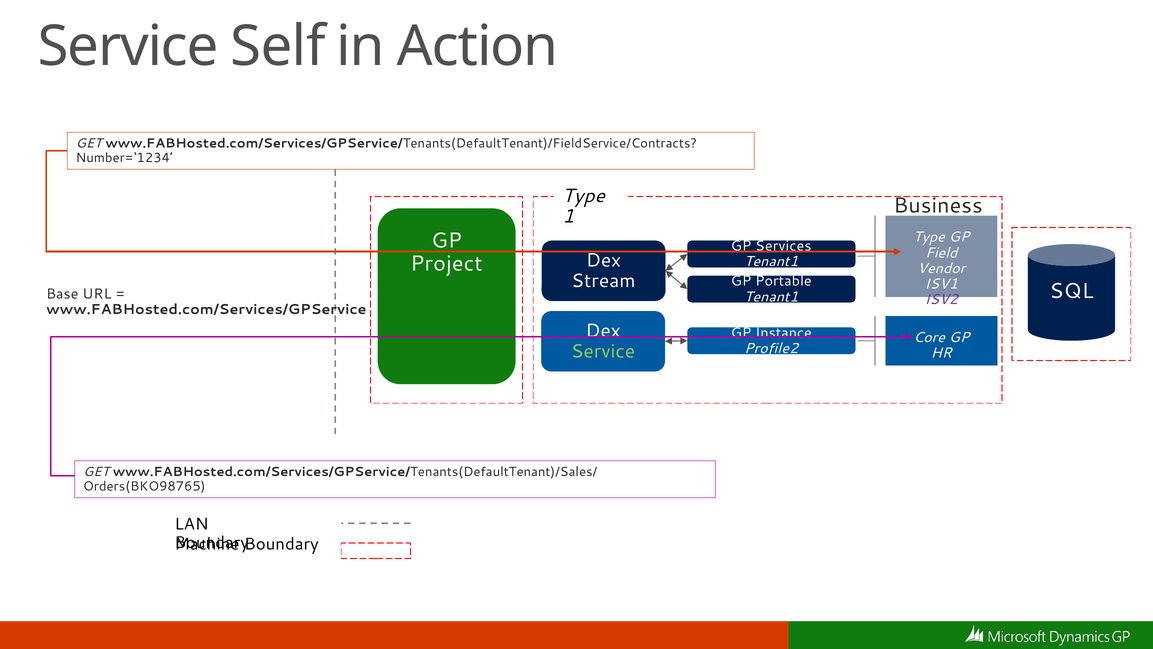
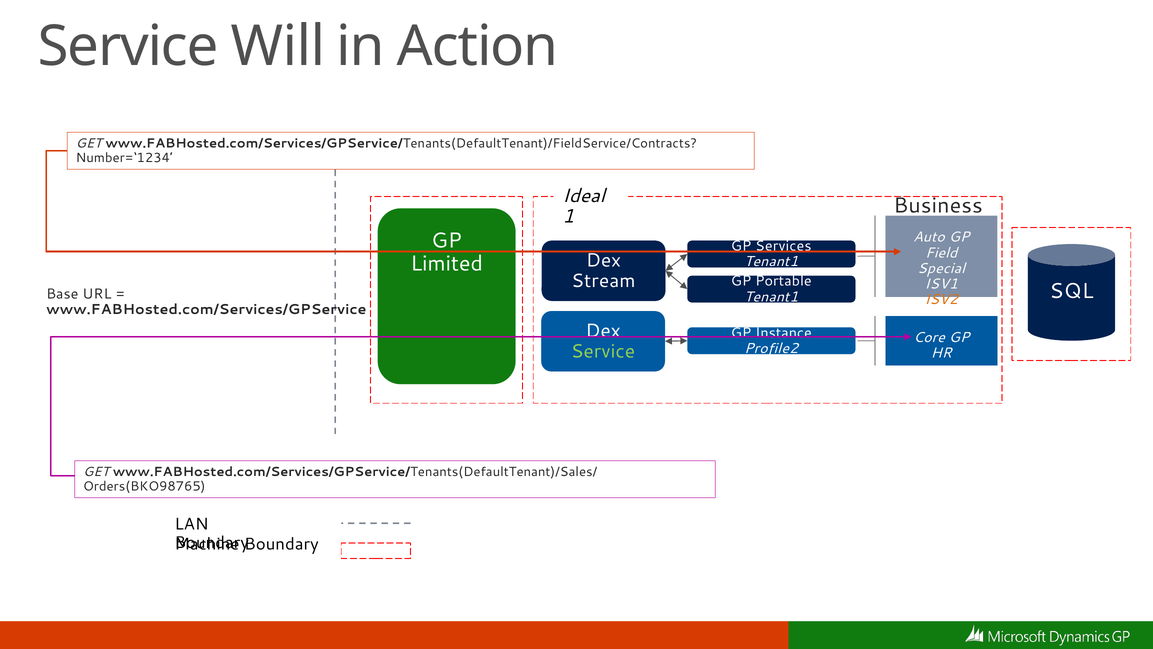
Self: Self -> Will (278, 46)
Type: Type -> Ideal (584, 196)
Type: Type -> Auto (929, 237)
Project: Project -> Limited (447, 264)
Vendor: Vendor -> Special (941, 268)
ISV2 colour: purple -> orange (941, 299)
